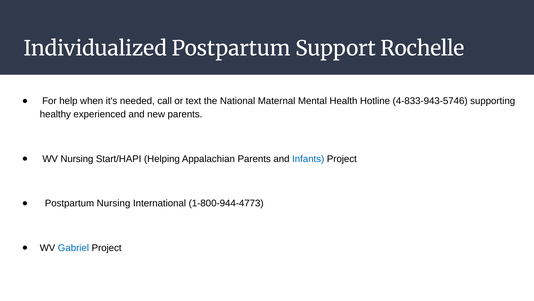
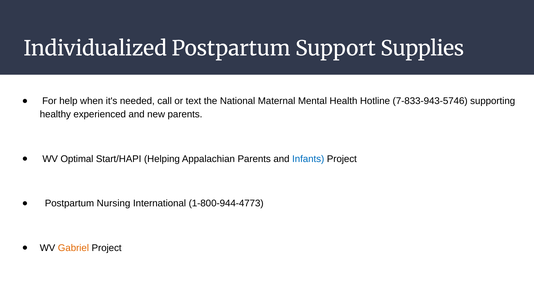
Rochelle: Rochelle -> Supplies (422, 48)
4-833-943-5746: 4-833-943-5746 -> 7-833-943-5746 (430, 101)
WV Nursing: Nursing -> Optimal (77, 159)
Gabriel colour: blue -> orange (73, 247)
